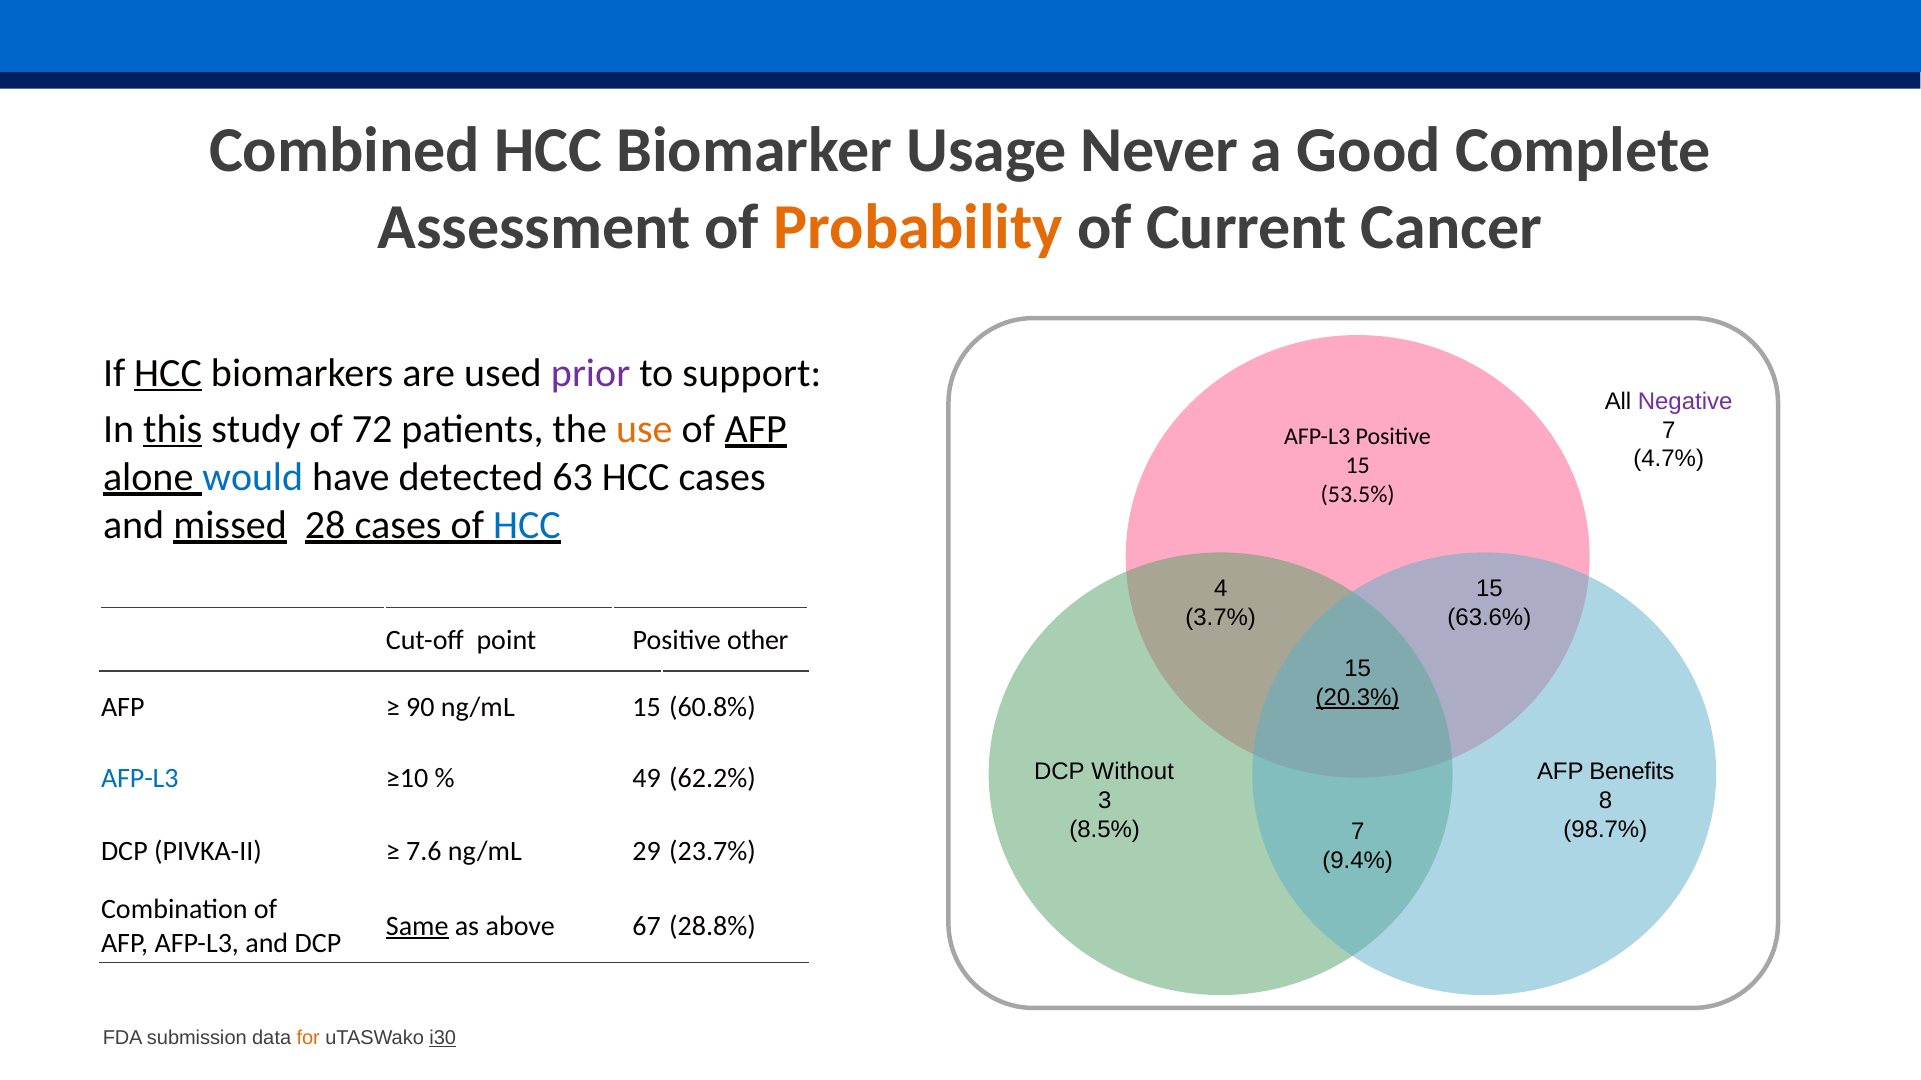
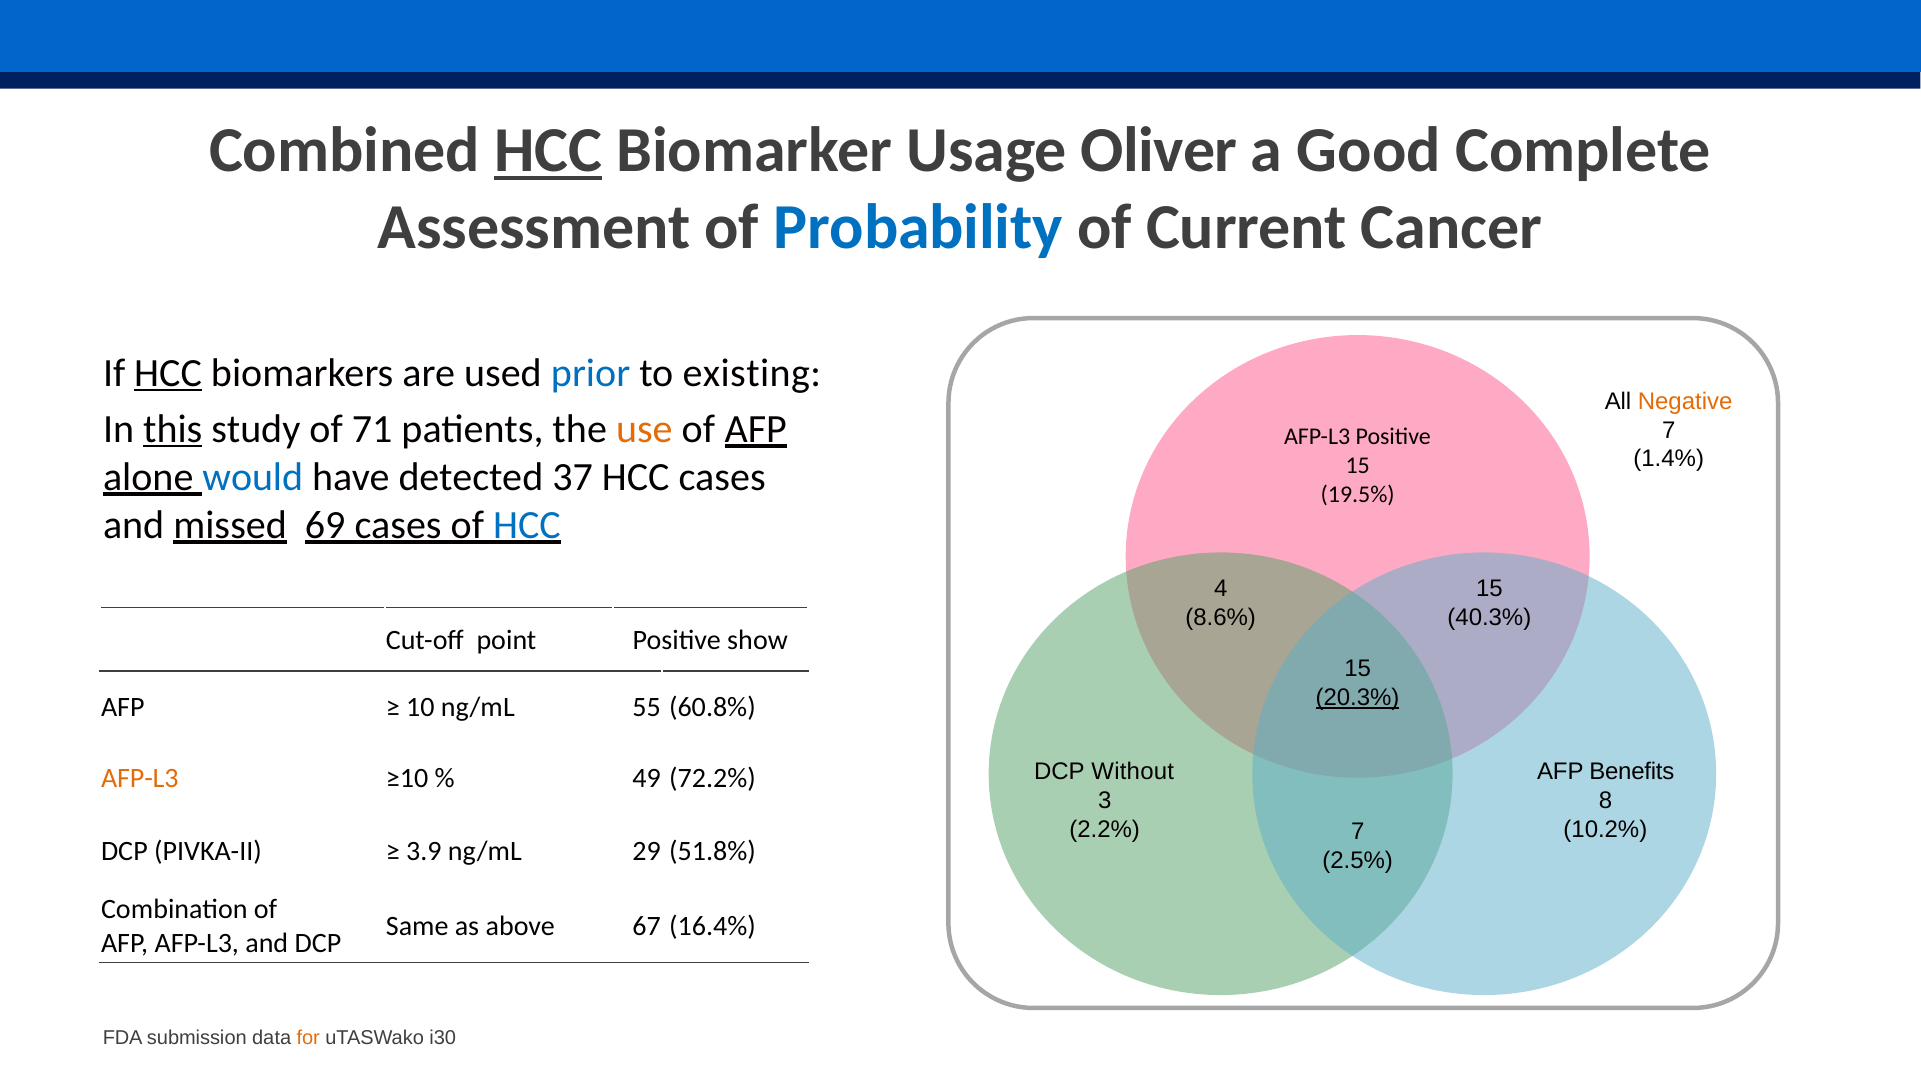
HCC underline: none -> present (548, 150)
Never: Never -> Oliver (1159, 150)
Probability colour: orange -> blue (918, 227)
prior colour: purple -> blue (591, 373)
support: support -> existing (752, 373)
Negative colour: purple -> orange (1685, 402)
72: 72 -> 71 (372, 429)
4.7%: 4.7% -> 1.4% (1669, 459)
63: 63 -> 37 (573, 477)
53.5%: 53.5% -> 19.5% (1358, 495)
28: 28 -> 69 (325, 525)
3.7%: 3.7% -> 8.6% (1221, 618)
63.6%: 63.6% -> 40.3% (1489, 618)
other: other -> show (758, 640)
90: 90 -> 10 (420, 708)
ng/mL 15: 15 -> 55 (647, 708)
AFP-L3 colour: blue -> orange (140, 779)
62.2%: 62.2% -> 72.2% (712, 779)
8.5%: 8.5% -> 2.2% (1105, 830)
98.7%: 98.7% -> 10.2% (1605, 830)
7.6: 7.6 -> 3.9 (424, 852)
23.7%: 23.7% -> 51.8% (712, 852)
9.4%: 9.4% -> 2.5% (1358, 861)
Same underline: present -> none (417, 927)
28.8%: 28.8% -> 16.4% (712, 927)
i30 underline: present -> none (443, 1038)
